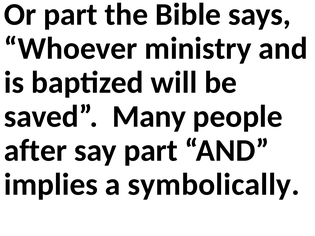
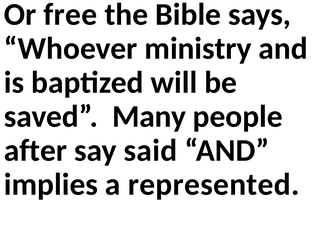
Or part: part -> free (70, 15)
say part: part -> said (150, 151)
symbolically: symbolically -> represented (214, 185)
